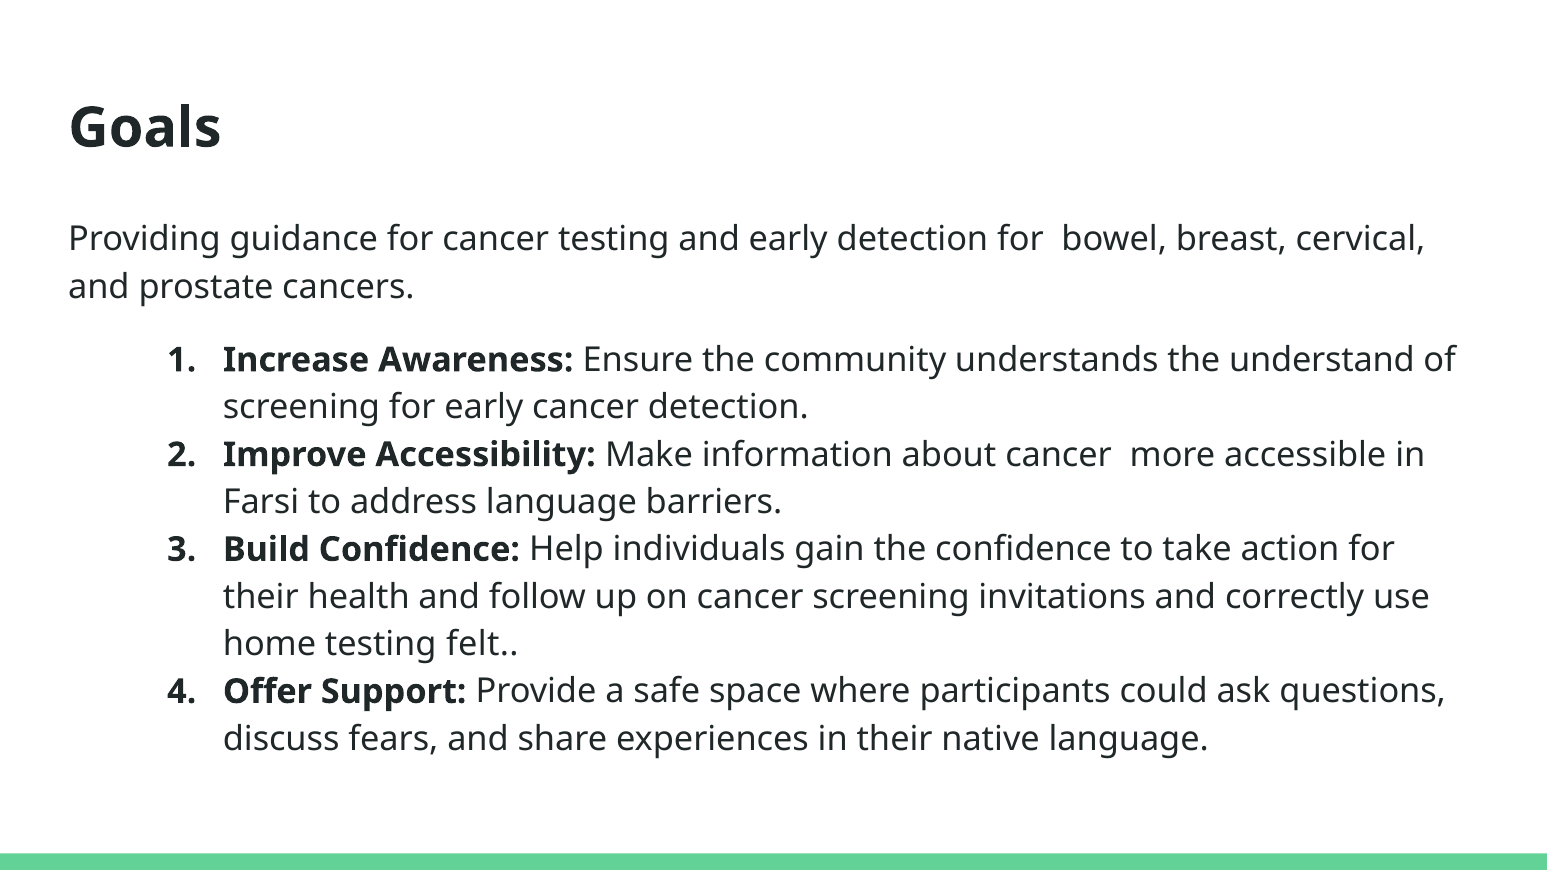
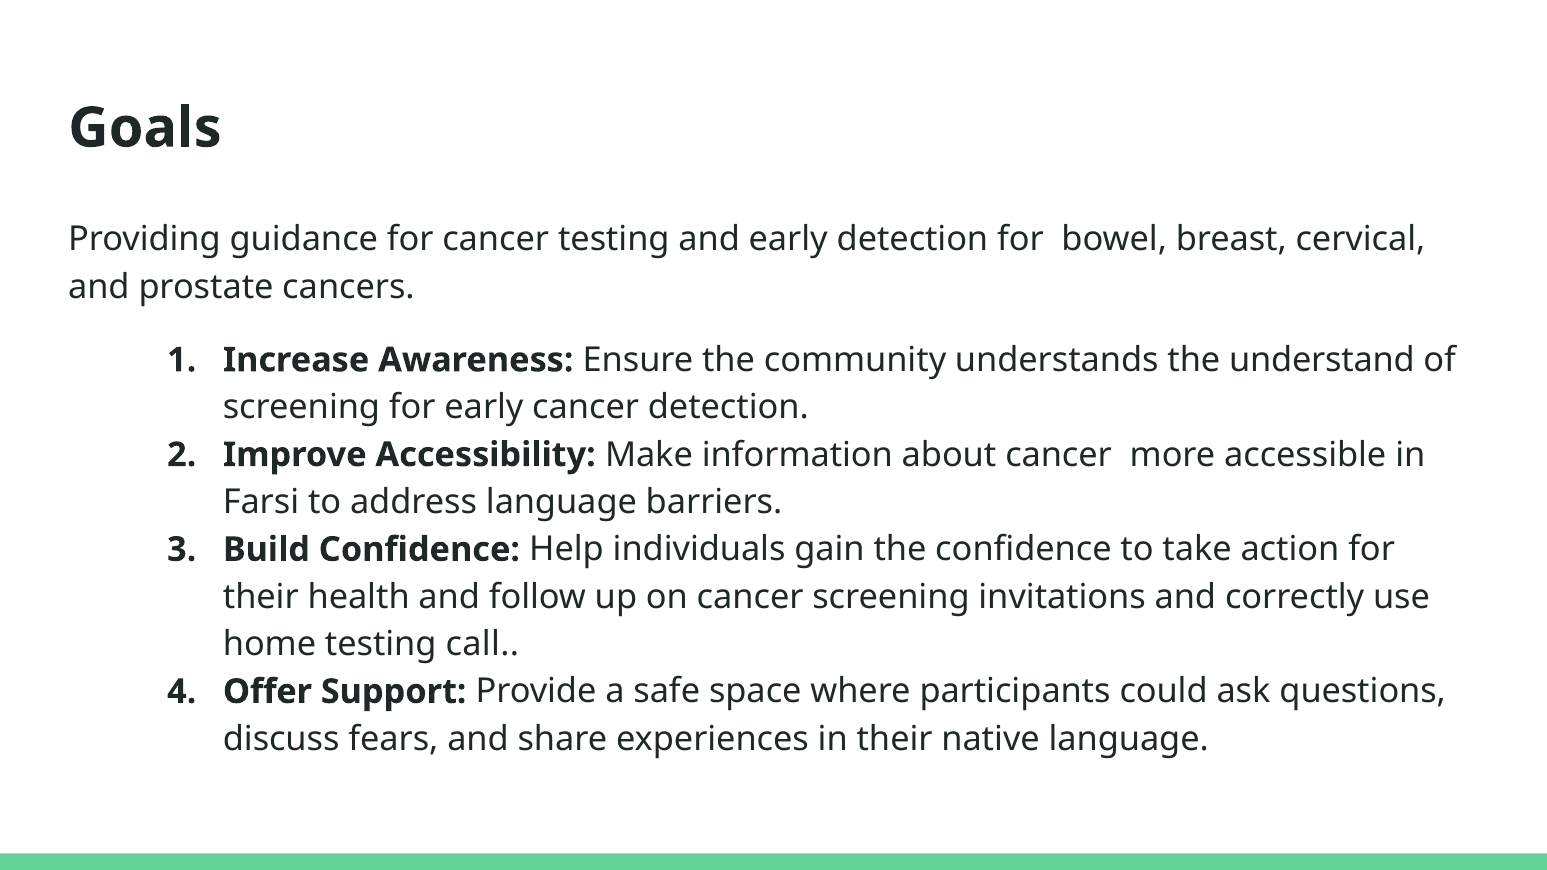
felt: felt -> call (482, 644)
